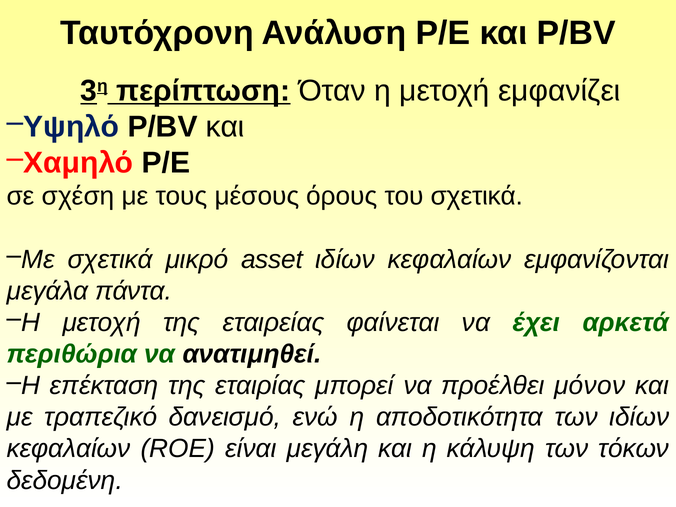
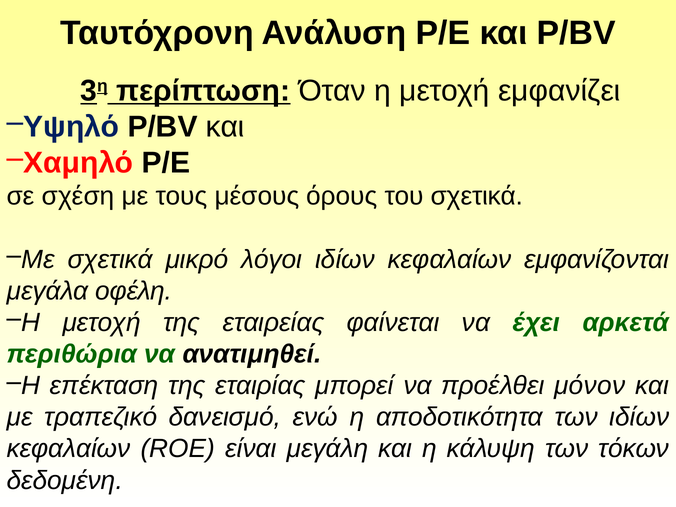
asset: asset -> λόγοι (272, 259)
πάντα: πάντα -> οφέλη (134, 291)
